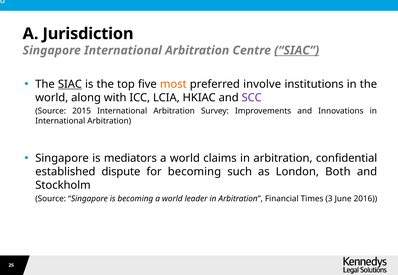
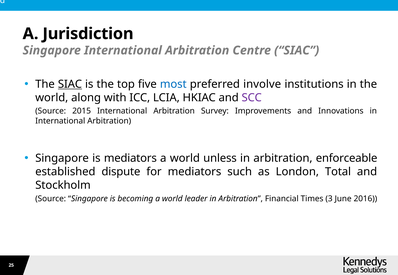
SIAC underline: present -> none (297, 50)
most colour: orange -> blue (173, 84)
claims: claims -> unless (220, 159)
confidential: confidential -> enforceable (347, 159)
for becoming: becoming -> mediators (195, 172)
Both: Both -> Total (338, 172)
